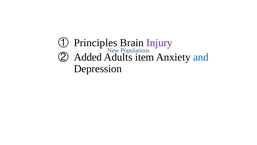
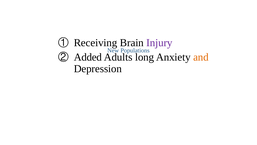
Principles: Principles -> Receiving (96, 43)
item: item -> long (145, 57)
and colour: blue -> orange (201, 57)
